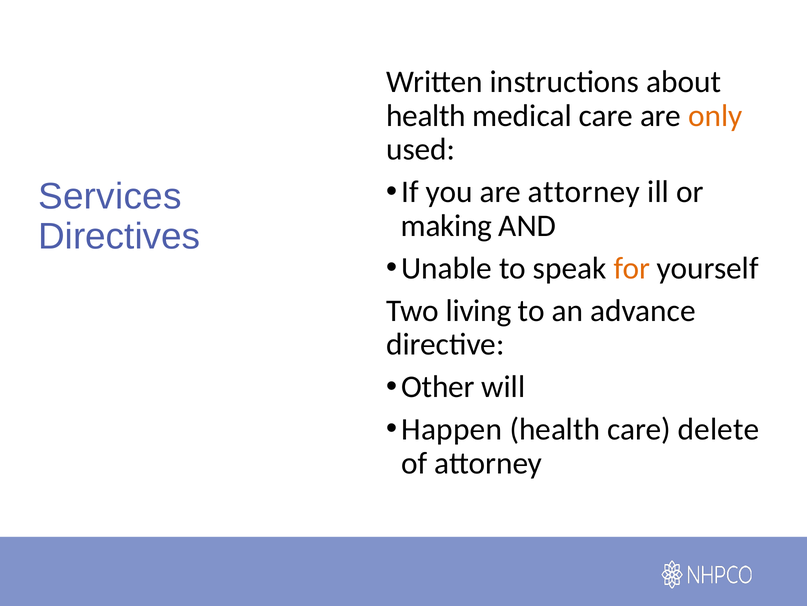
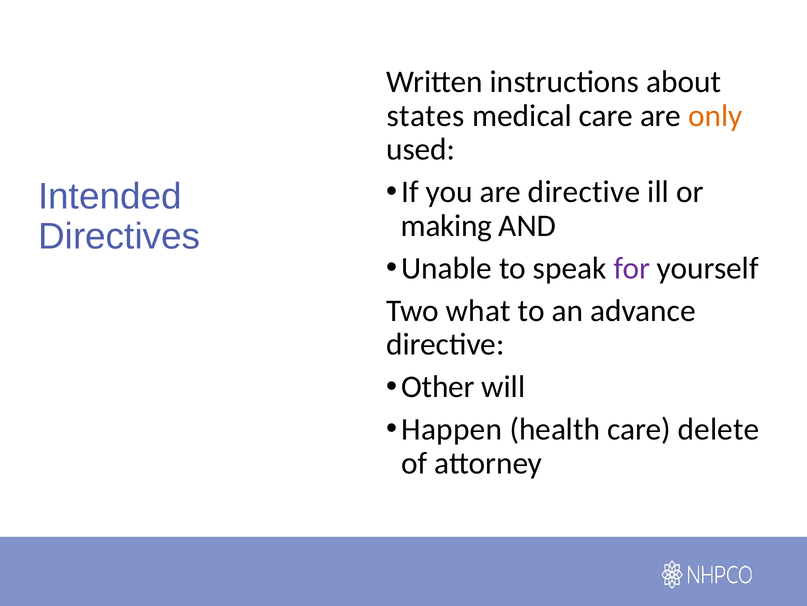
health: health -> states (426, 116)
are attorney: attorney -> directive (584, 192)
Services: Services -> Intended (110, 196)
for colour: orange -> purple (632, 268)
living: living -> what (478, 310)
